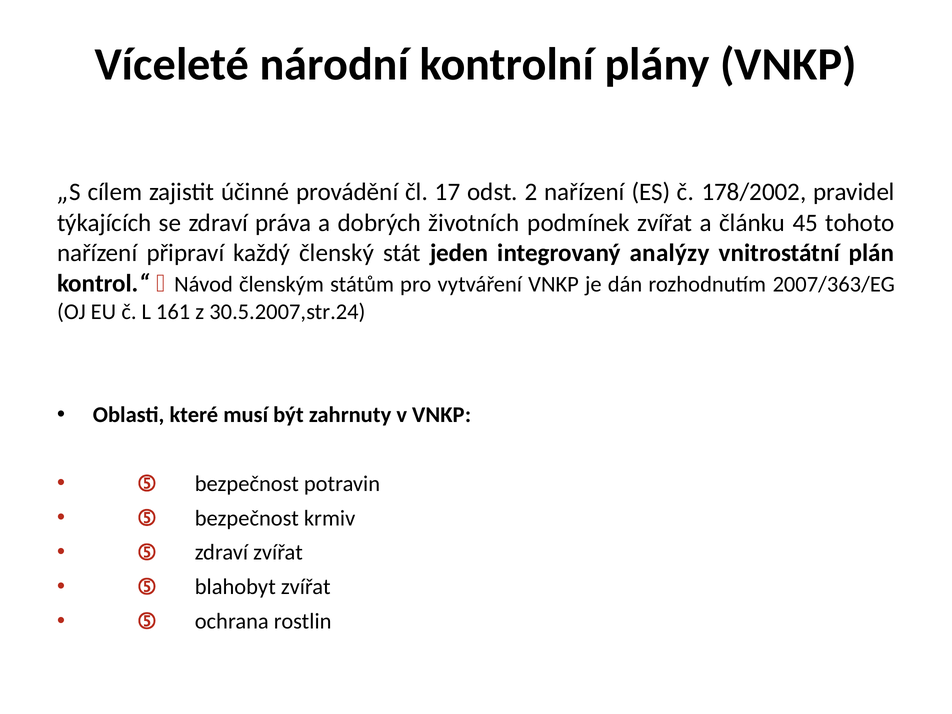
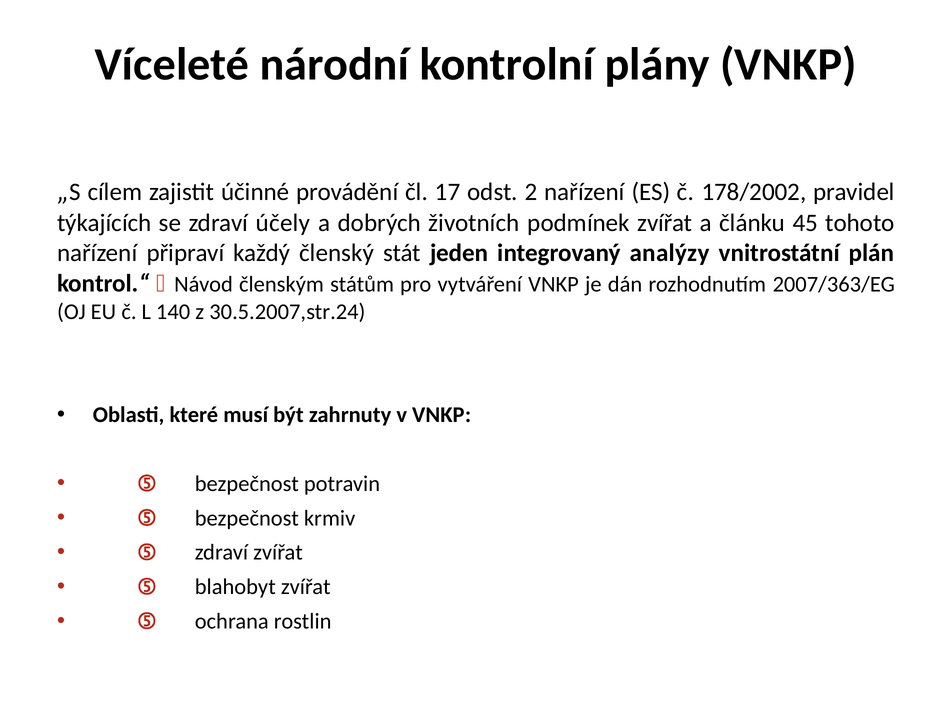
práva: práva -> účely (283, 223)
161: 161 -> 140 (173, 312)
